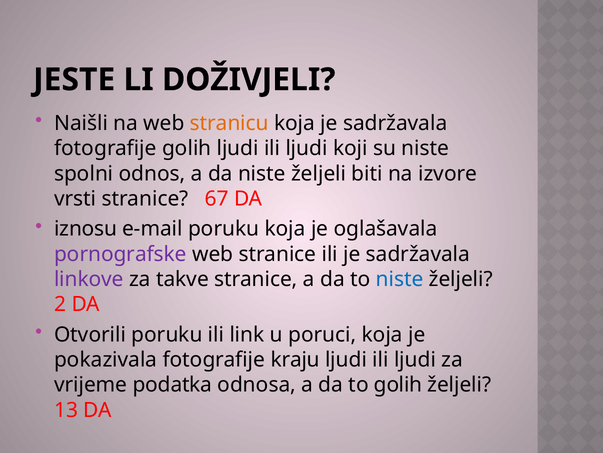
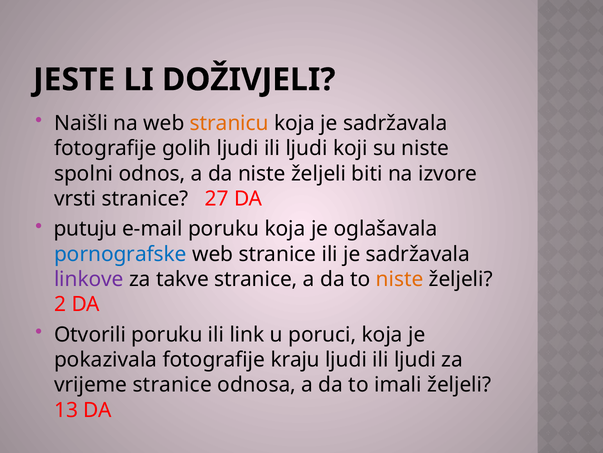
67: 67 -> 27 (217, 198)
iznosu: iznosu -> putuju (86, 229)
pornografske colour: purple -> blue (120, 254)
niste colour: blue -> orange (400, 279)
vrijeme podatka: podatka -> stranice (172, 384)
to golih: golih -> imali (398, 384)
